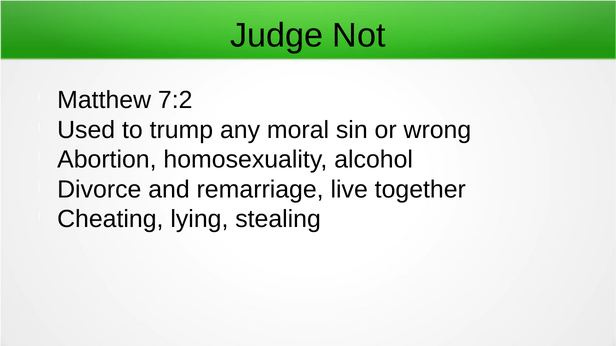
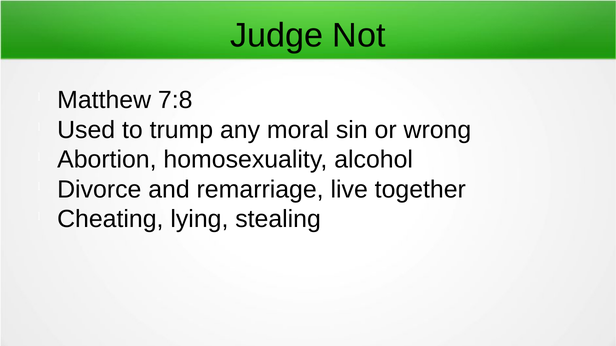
7:2: 7:2 -> 7:8 (175, 100)
